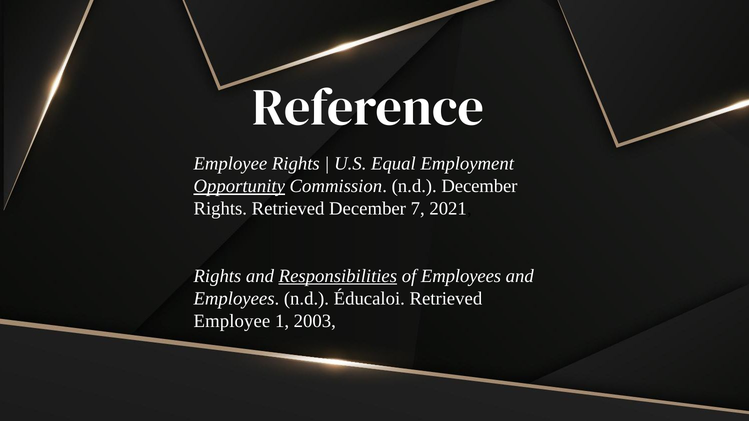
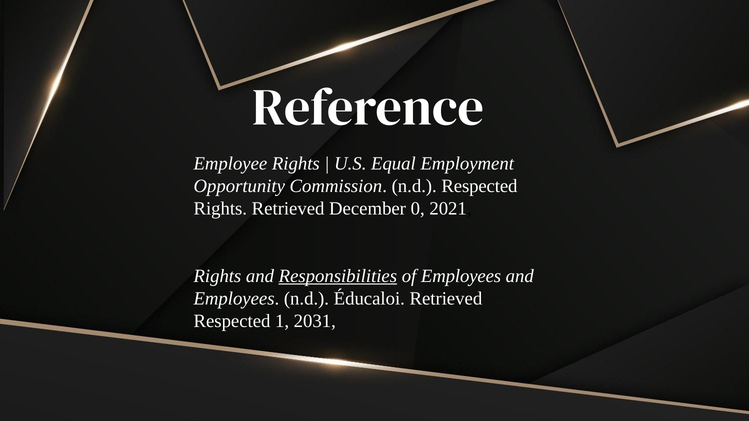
Opportunity underline: present -> none (239, 186)
n.d December: December -> Respected (479, 186)
7: 7 -> 0 (418, 209)
Employee: Employee -> Respected (232, 321)
2003: 2003 -> 2031 (315, 321)
